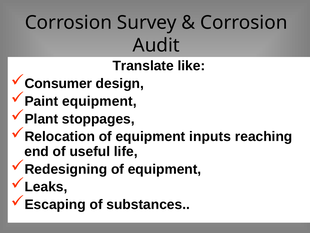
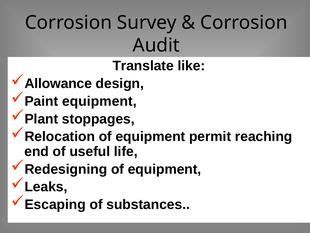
Consumer: Consumer -> Allowance (58, 83)
inputs: inputs -> permit (210, 136)
